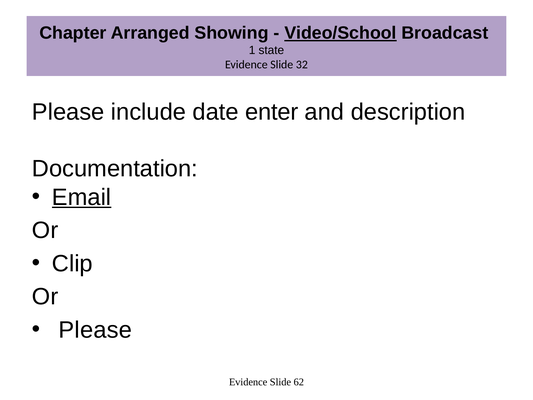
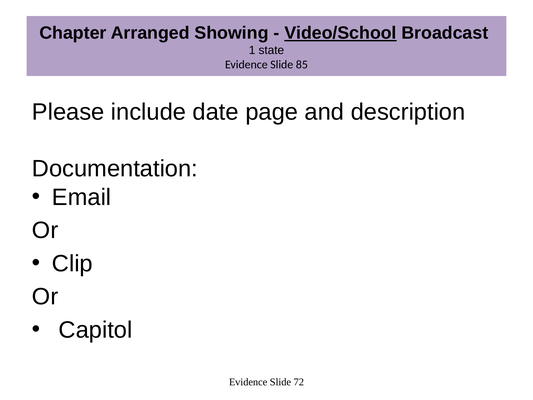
32: 32 -> 85 (302, 65)
enter: enter -> page (272, 112)
Email underline: present -> none (82, 197)
Please: Please -> Capitol (95, 330)
62: 62 -> 72 (299, 382)
